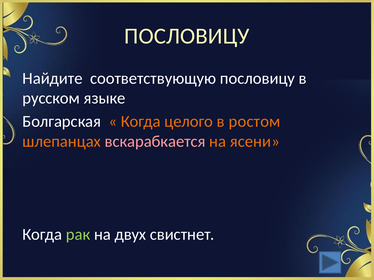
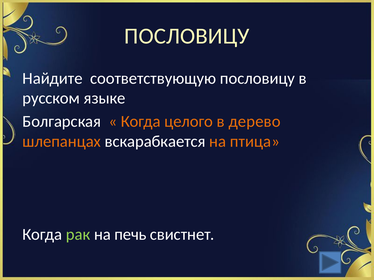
ростом: ростом -> дерево (255, 122)
вскарабкается colour: pink -> white (155, 142)
ясени: ясени -> птица (255, 142)
двух: двух -> печь (130, 235)
